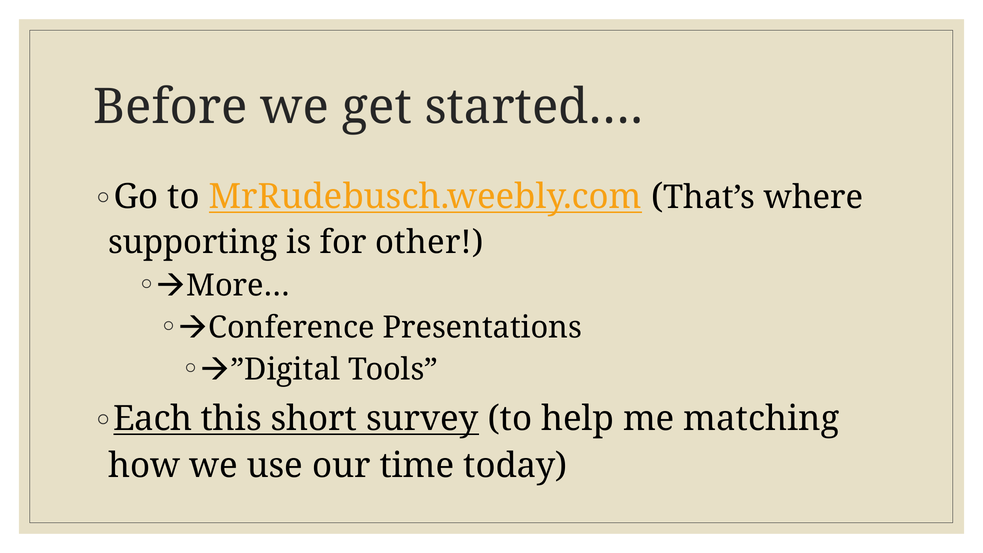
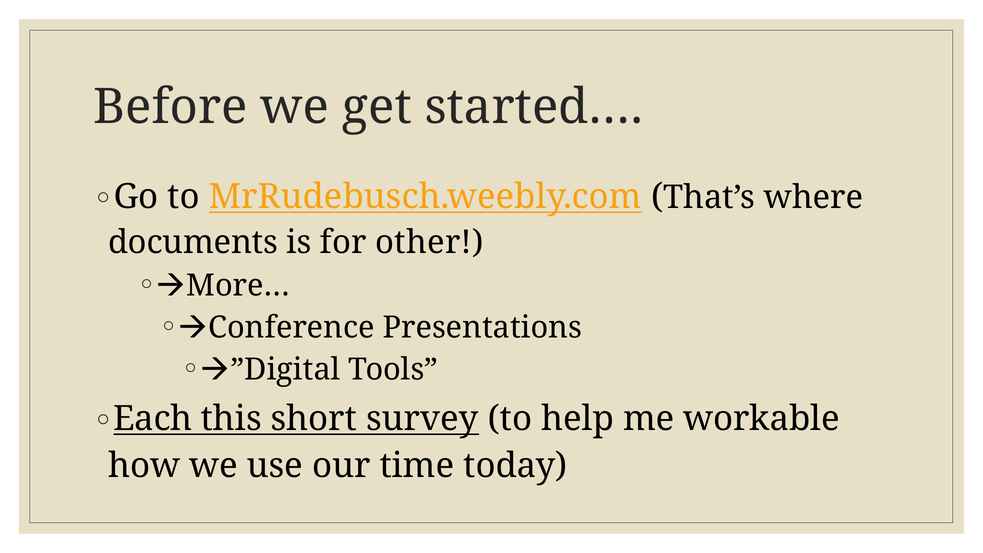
supporting: supporting -> documents (193, 243)
matching: matching -> workable (762, 418)
